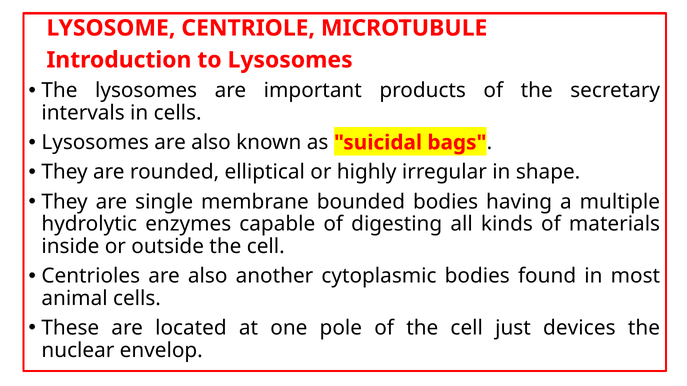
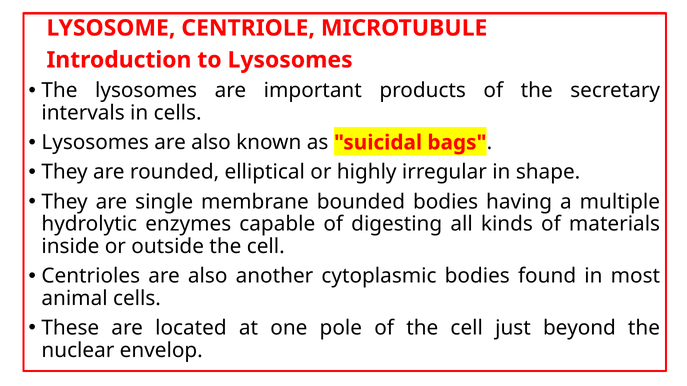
devices: devices -> beyond (579, 328)
